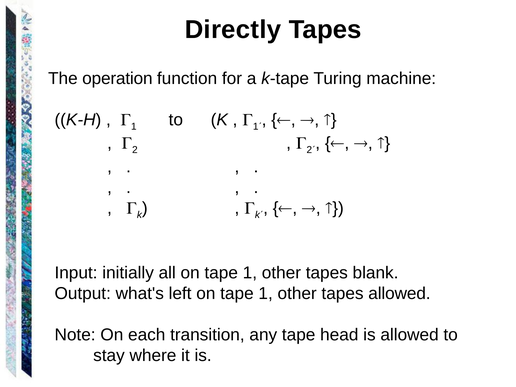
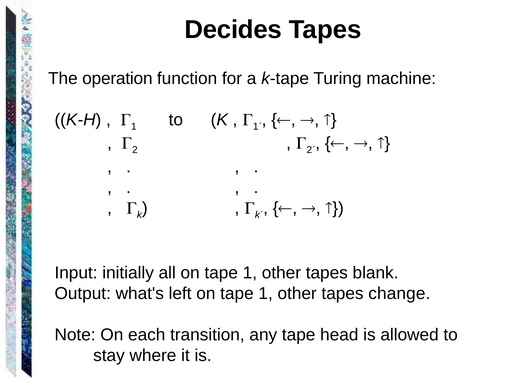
Directly: Directly -> Decides (233, 30)
tapes allowed: allowed -> change (399, 293)
